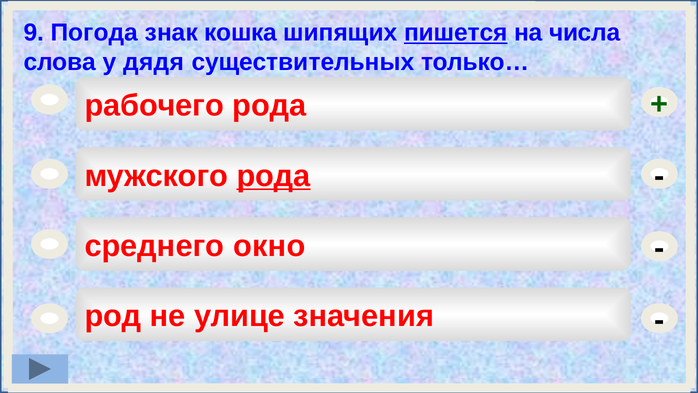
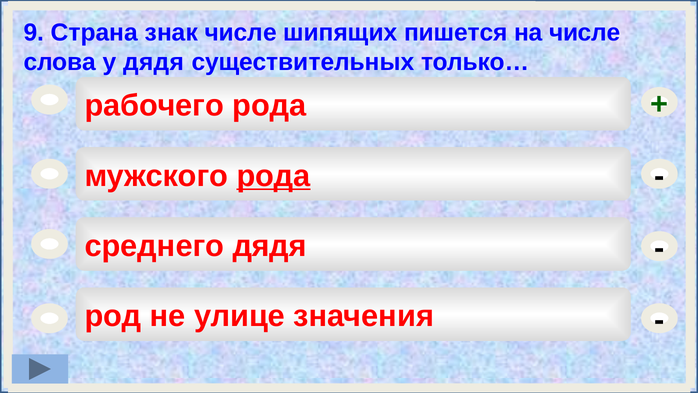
Погода: Погода -> Страна (94, 33)
знак кошка: кошка -> числе (241, 33)
пишется underline: present -> none (456, 33)
на числа: числа -> числе (585, 33)
среднего окно: окно -> дядя (270, 246)
